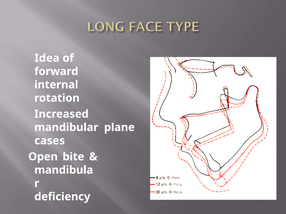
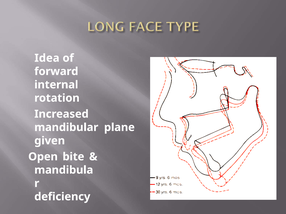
cases: cases -> given (50, 141)
